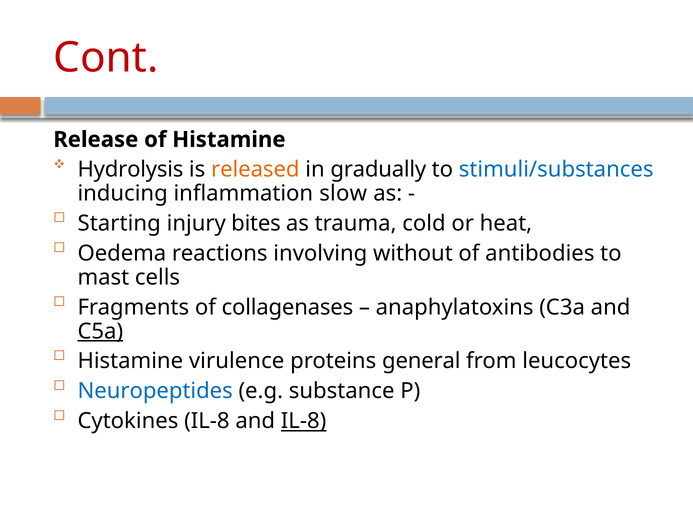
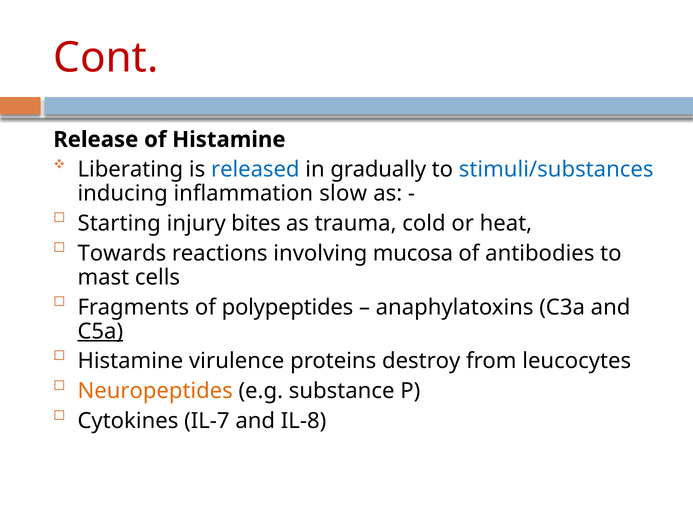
Hydrolysis: Hydrolysis -> Liberating (130, 169)
released colour: orange -> blue (255, 169)
Oedema: Oedema -> Towards (122, 253)
without: without -> mucosa (413, 253)
collagenases: collagenases -> polypeptides (287, 307)
general: general -> destroy (421, 361)
Neuropeptides colour: blue -> orange (155, 391)
Cytokines IL-8: IL-8 -> IL-7 (207, 421)
IL-8 underline: present -> none (304, 421)
